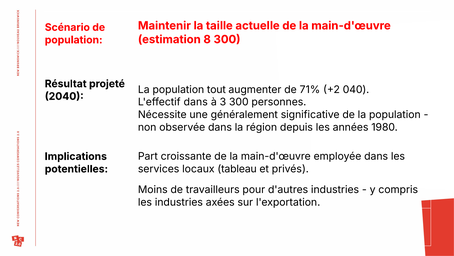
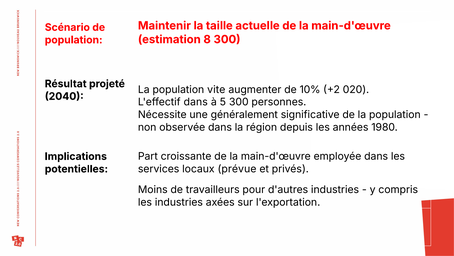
tout: tout -> vite (216, 89)
71%: 71% -> 10% (310, 89)
040: 040 -> 020 (356, 89)
3: 3 -> 5 (223, 102)
tableau: tableau -> prévue (237, 169)
